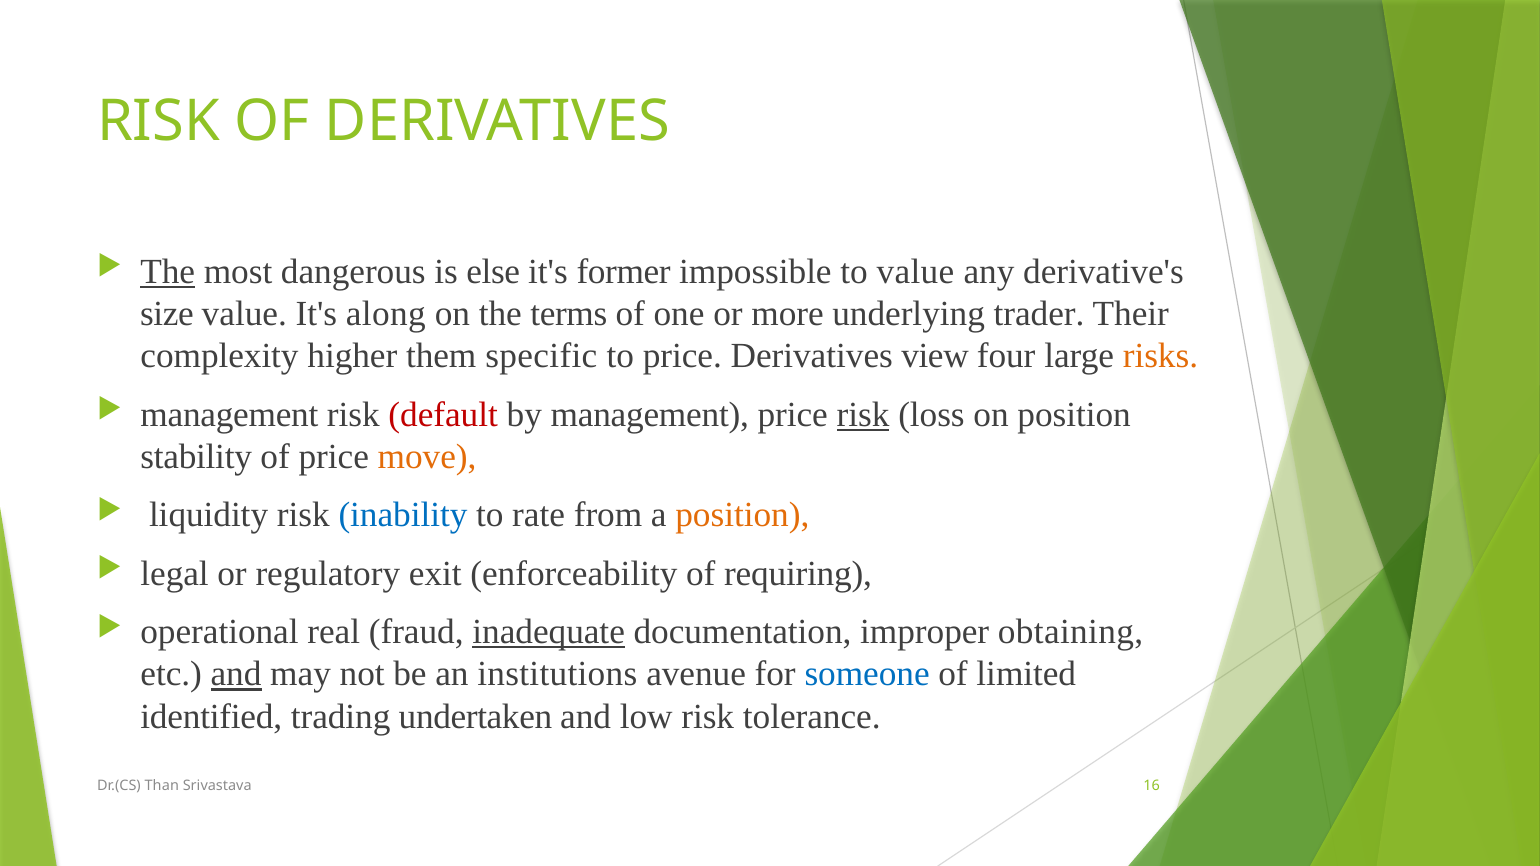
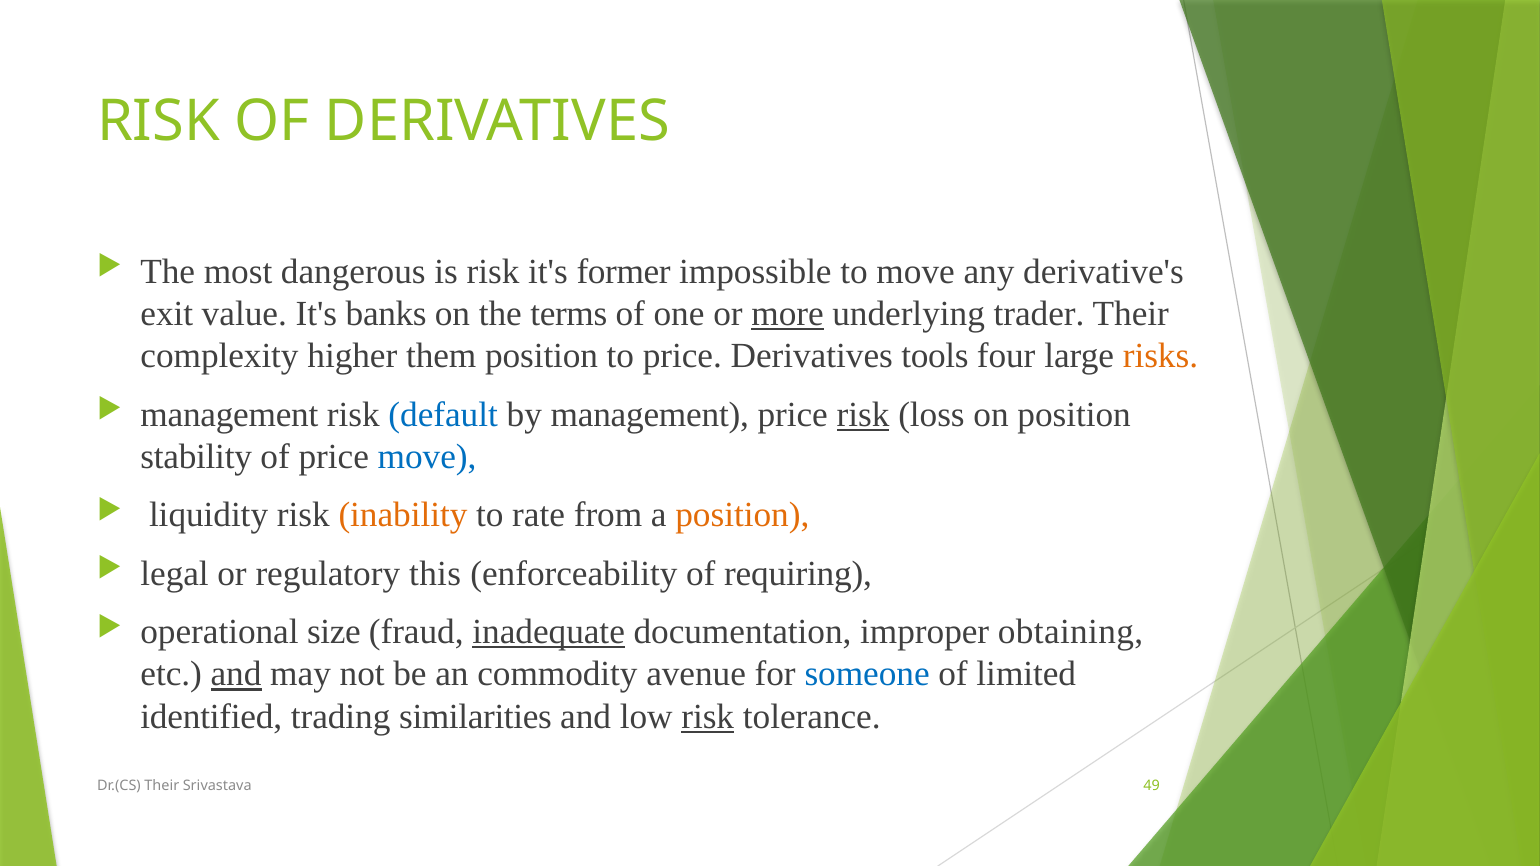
The underline: present -> none (168, 272)
is else: else -> risk (493, 272)
to value: value -> move (916, 272)
size: size -> exit (167, 314)
along: along -> banks (386, 314)
more underline: none -> present (788, 314)
them specific: specific -> position (542, 356)
view: view -> tools (935, 356)
default colour: red -> blue (443, 415)
move colour: orange -> blue (427, 457)
inability colour: blue -> orange (403, 515)
exit: exit -> this (435, 574)
real: real -> size (334, 632)
institutions: institutions -> commodity (557, 675)
undertaken: undertaken -> similarities (475, 717)
risk underline: none -> present (708, 717)
Dr.(CS Than: Than -> Their (162, 786)
16: 16 -> 49 (1152, 786)
